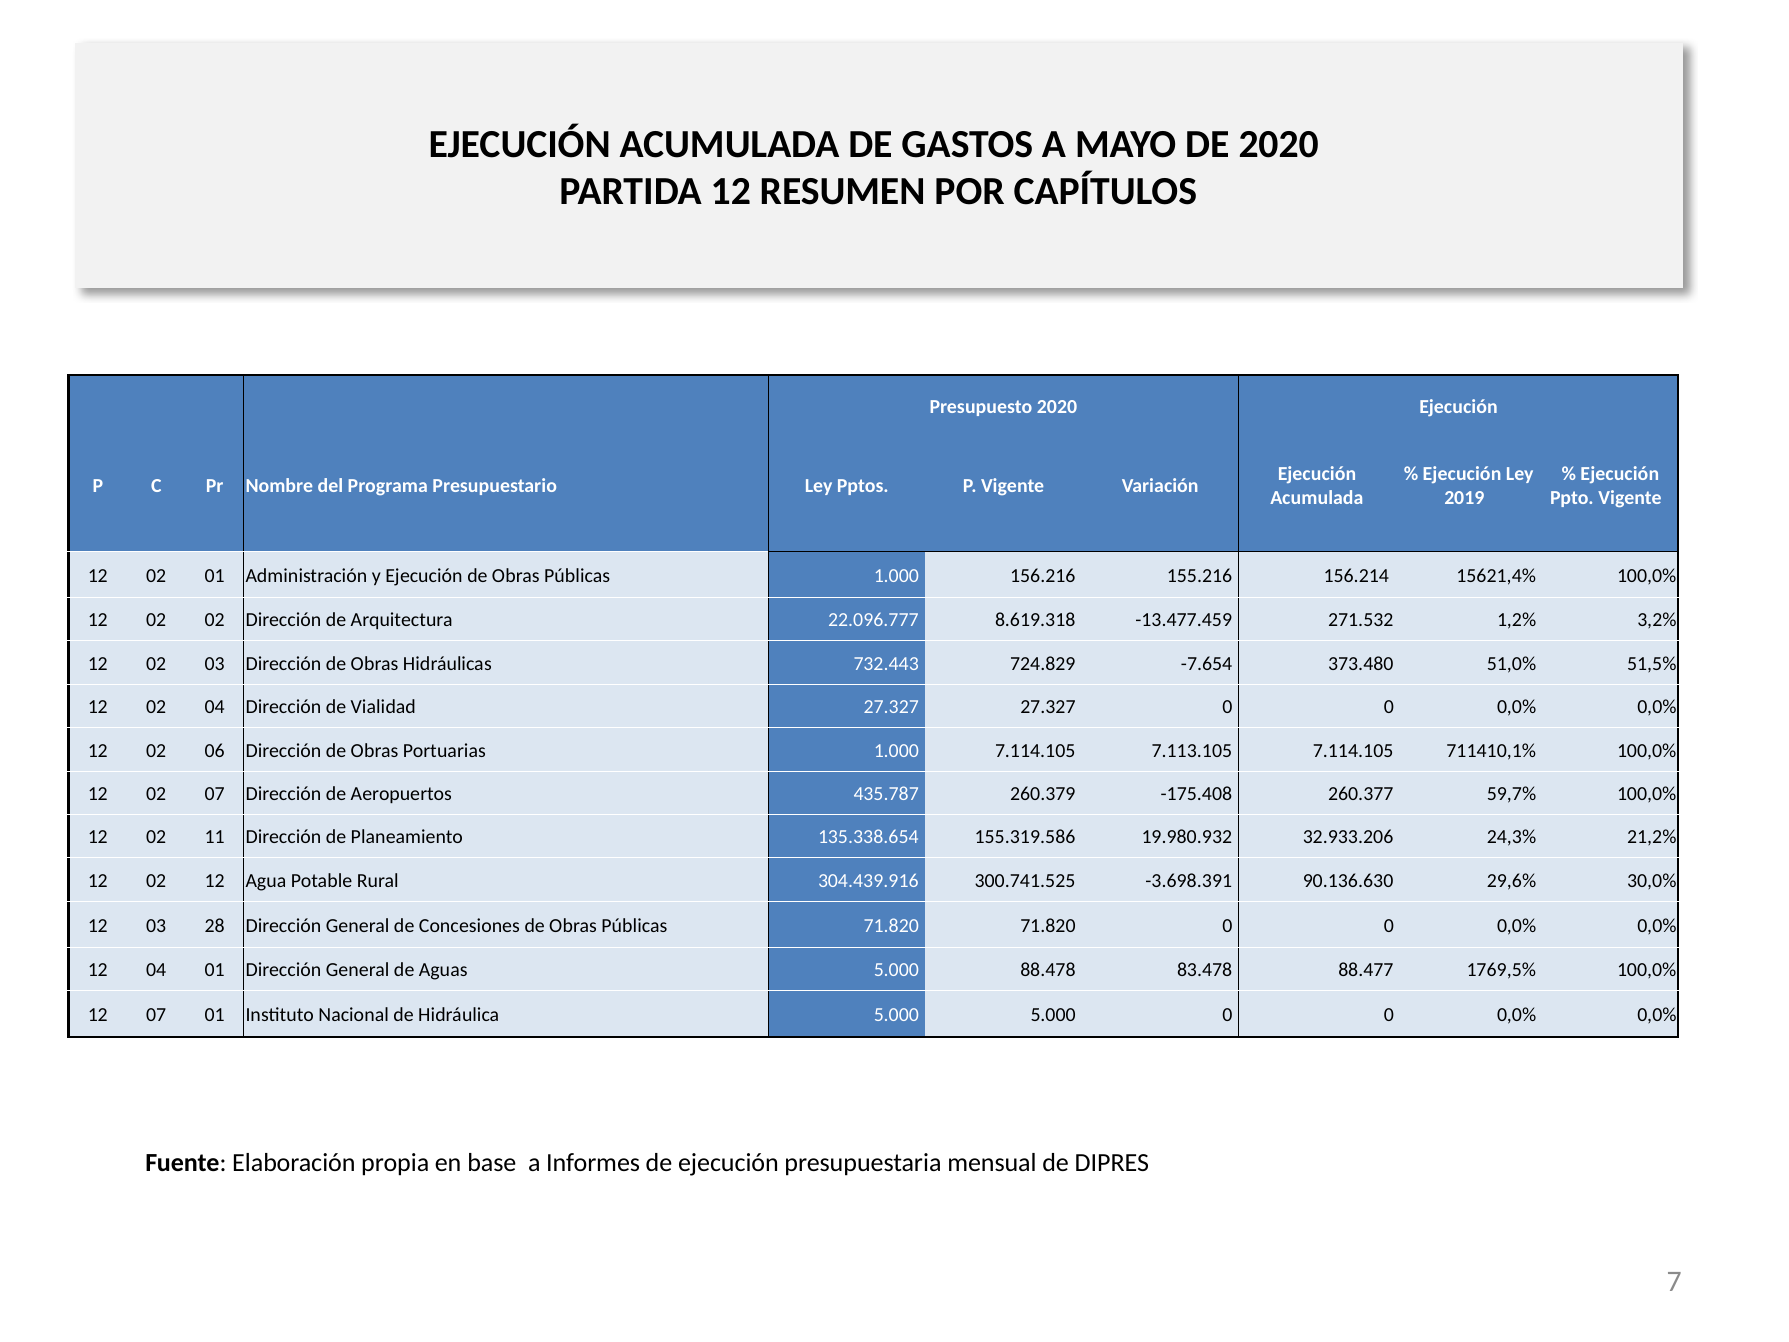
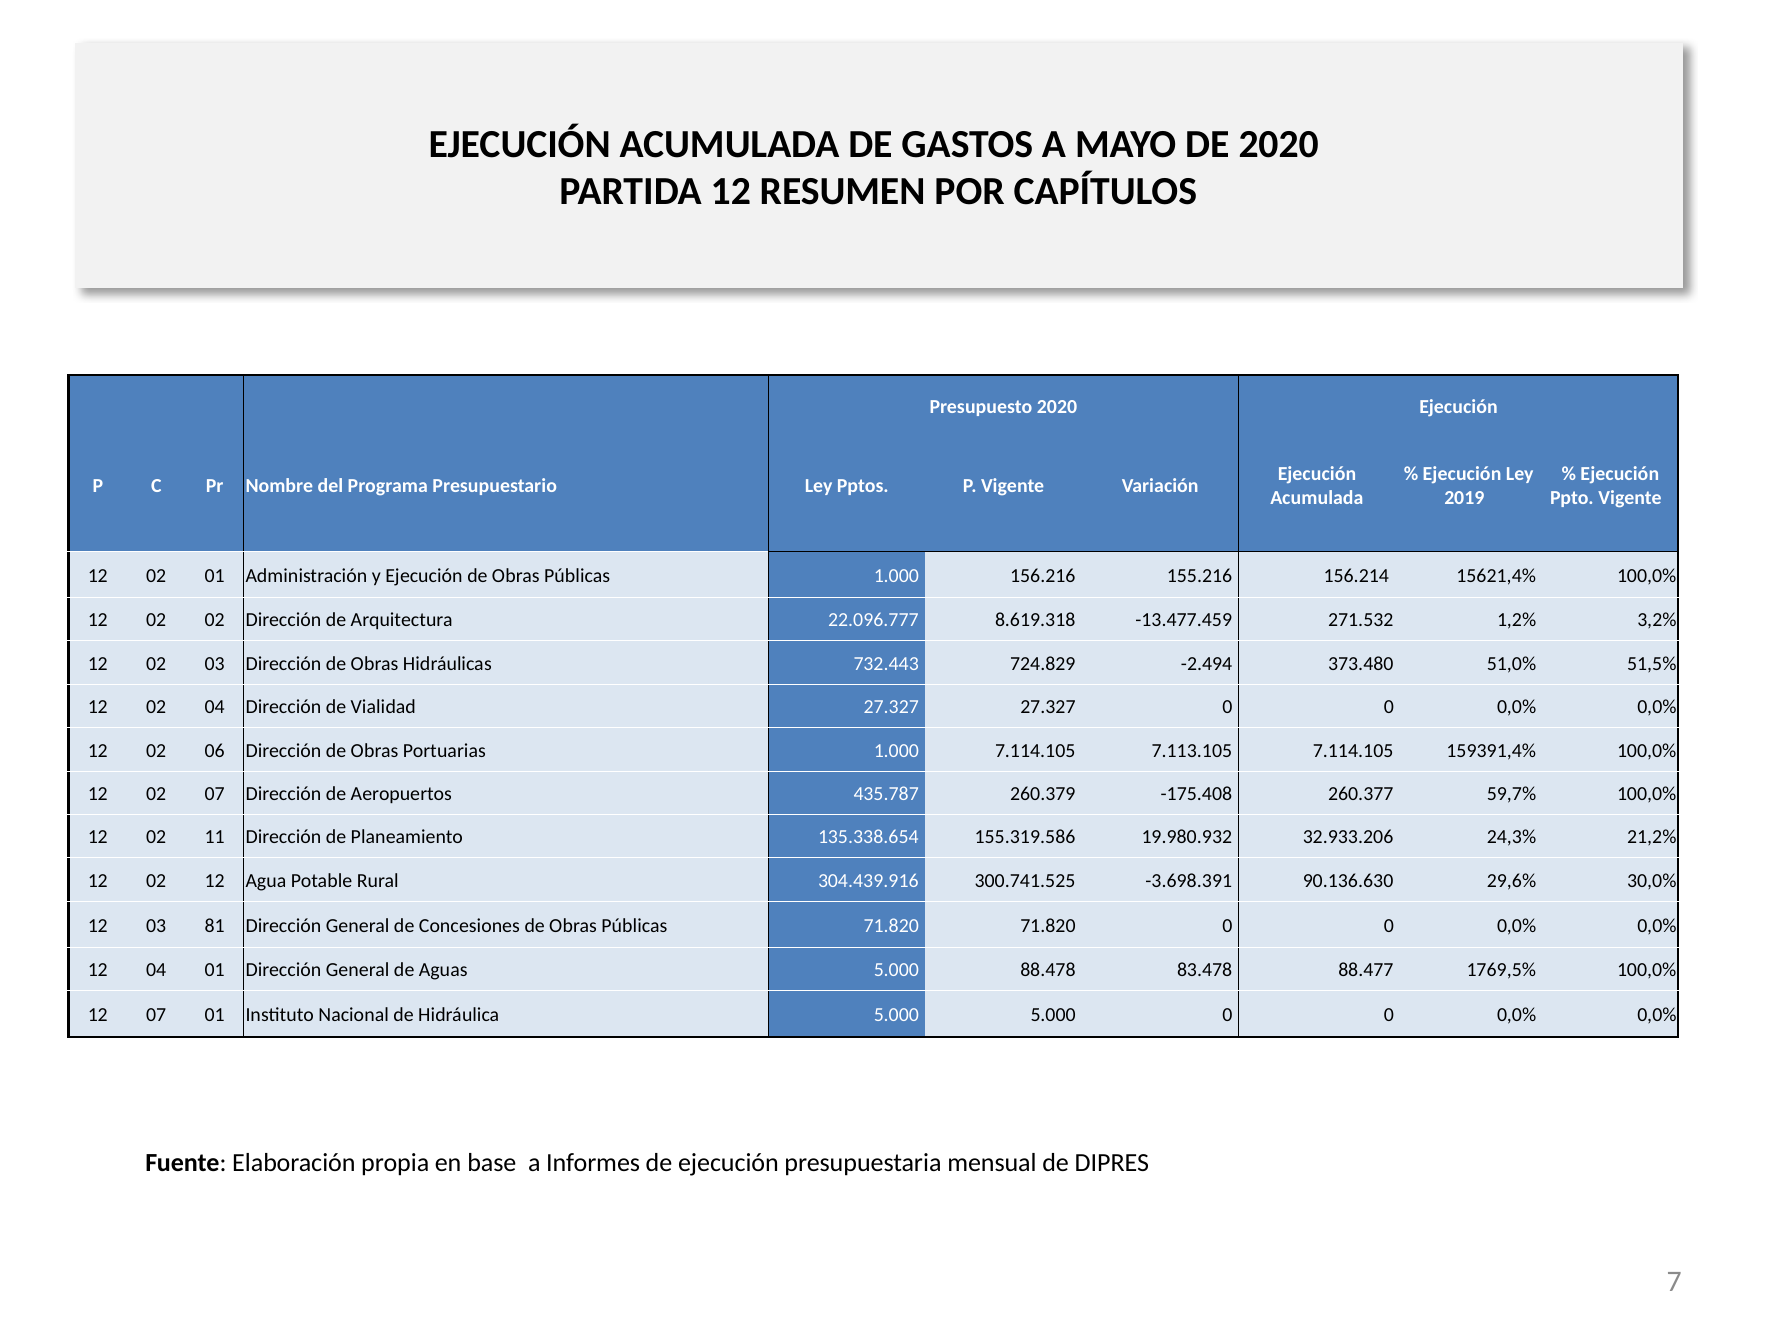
-7.654: -7.654 -> -2.494 (1207, 664)
711410,1%: 711410,1% -> 159391,4% (1491, 750)
28: 28 -> 81 (215, 925)
